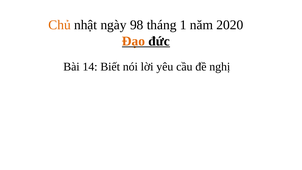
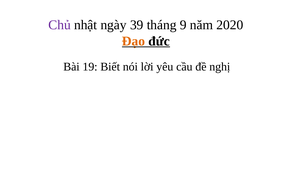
Chủ colour: orange -> purple (60, 25)
98: 98 -> 39 (137, 25)
1: 1 -> 9 (183, 25)
14: 14 -> 19 (90, 67)
